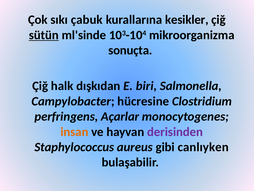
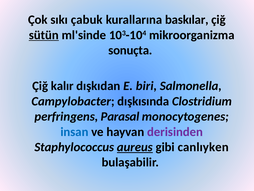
kesikler: kesikler -> baskılar (187, 20)
halk: halk -> kalır (62, 86)
hücresine: hücresine -> dışkısında (143, 101)
Açarlar: Açarlar -> Parasal (120, 116)
insan colour: orange -> blue (74, 131)
aureus underline: none -> present (135, 147)
